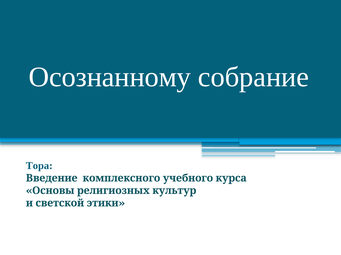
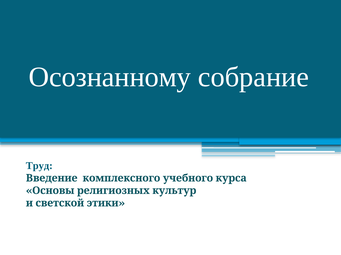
Тора: Тора -> Труд (39, 166)
